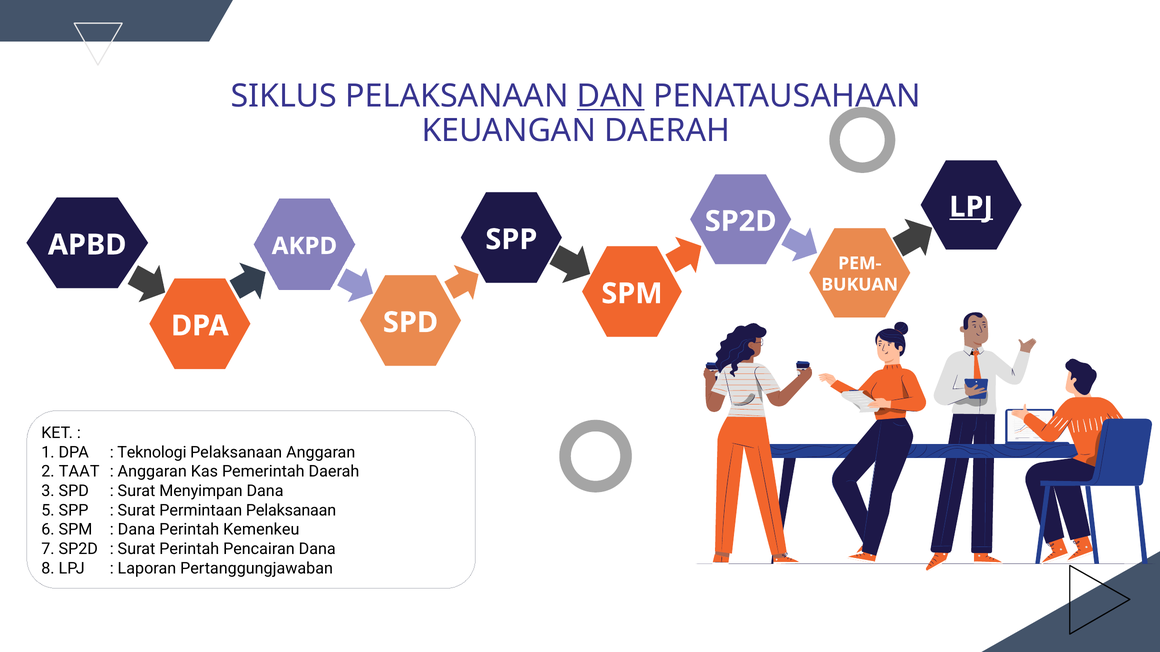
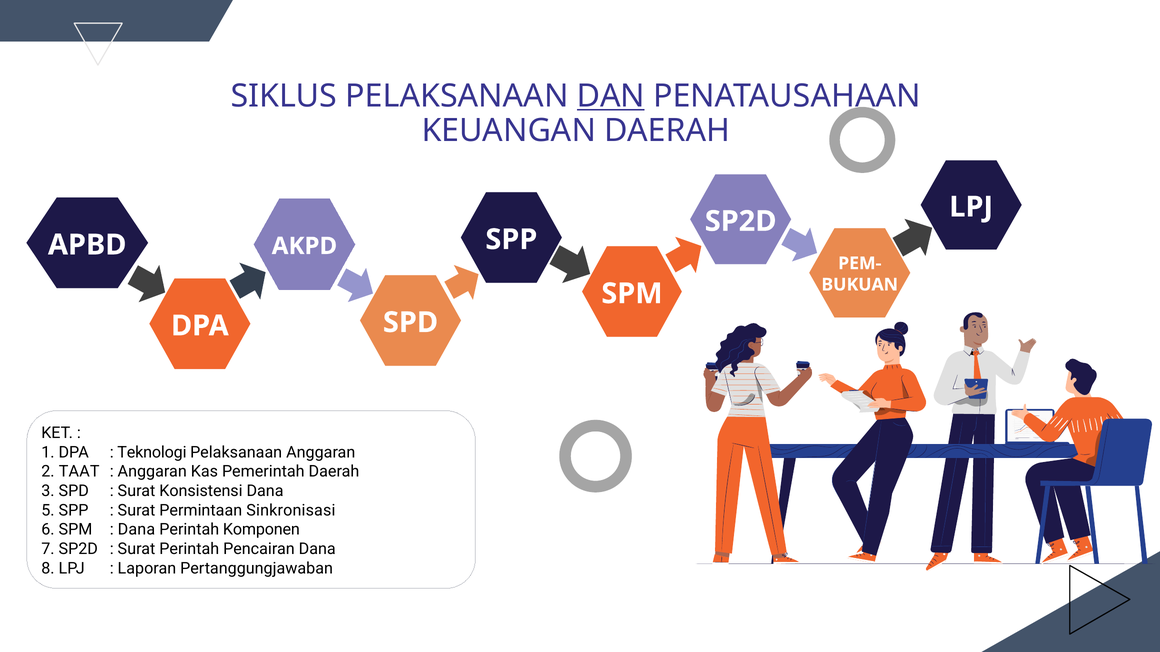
LPJ underline: present -> none (971, 207)
Menyimpan: Menyimpan -> Konsistensi (201, 491)
Permintaan Pelaksanaan: Pelaksanaan -> Sinkronisasi (291, 511)
Kemenkeu: Kemenkeu -> Komponen (261, 530)
